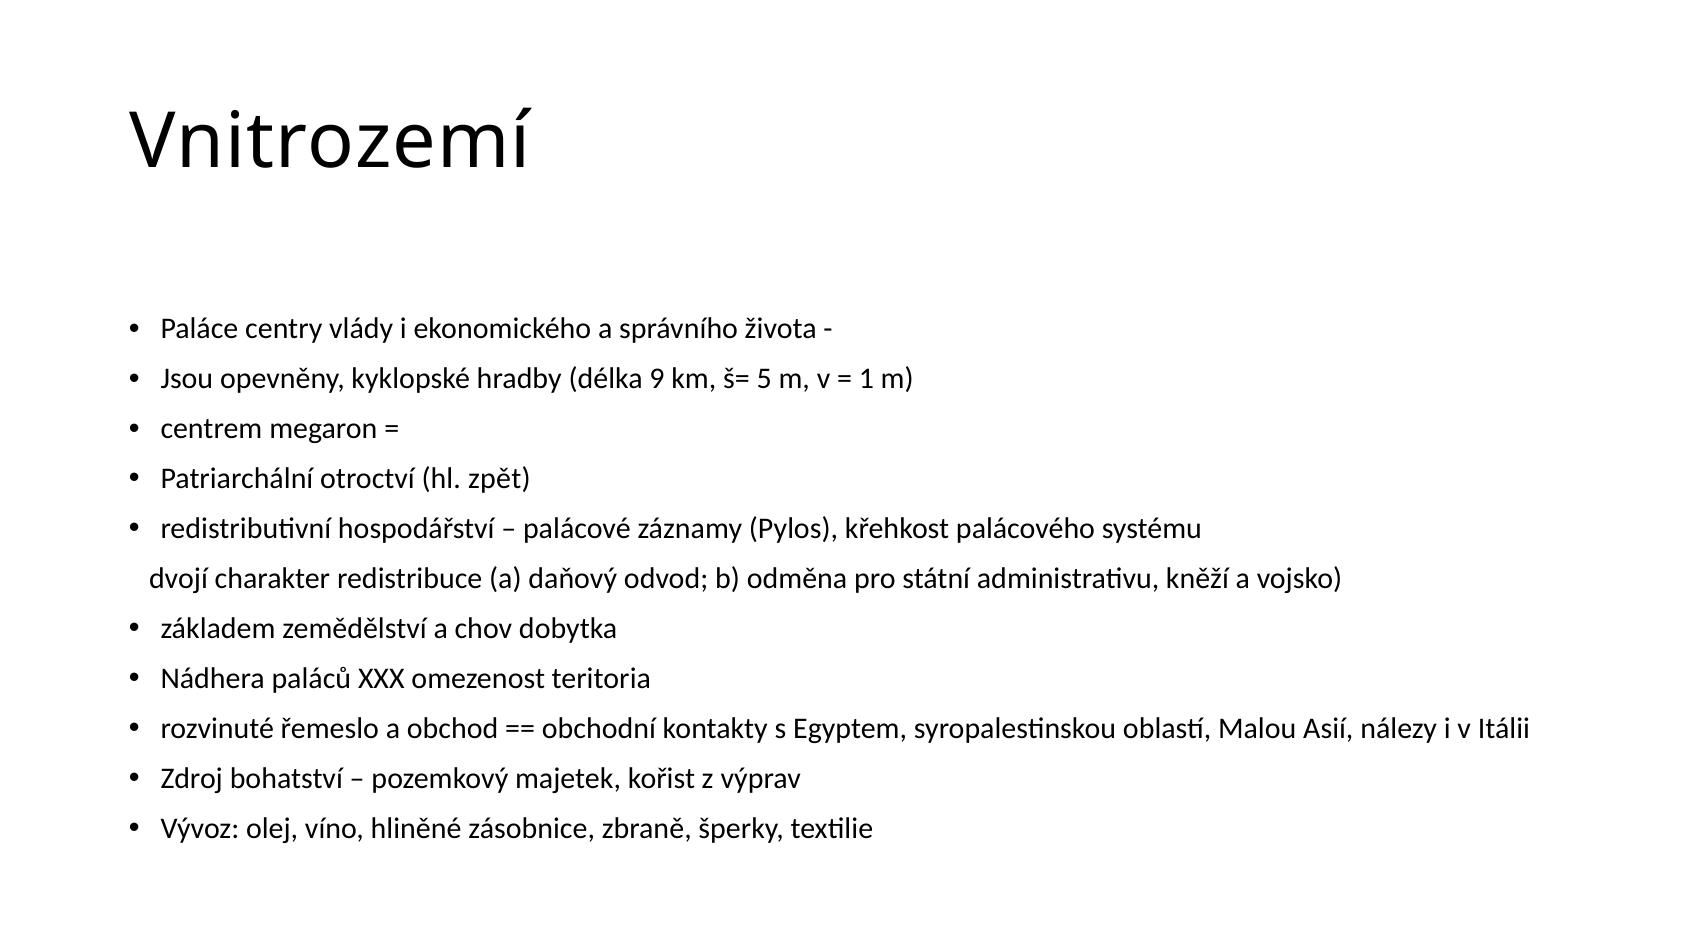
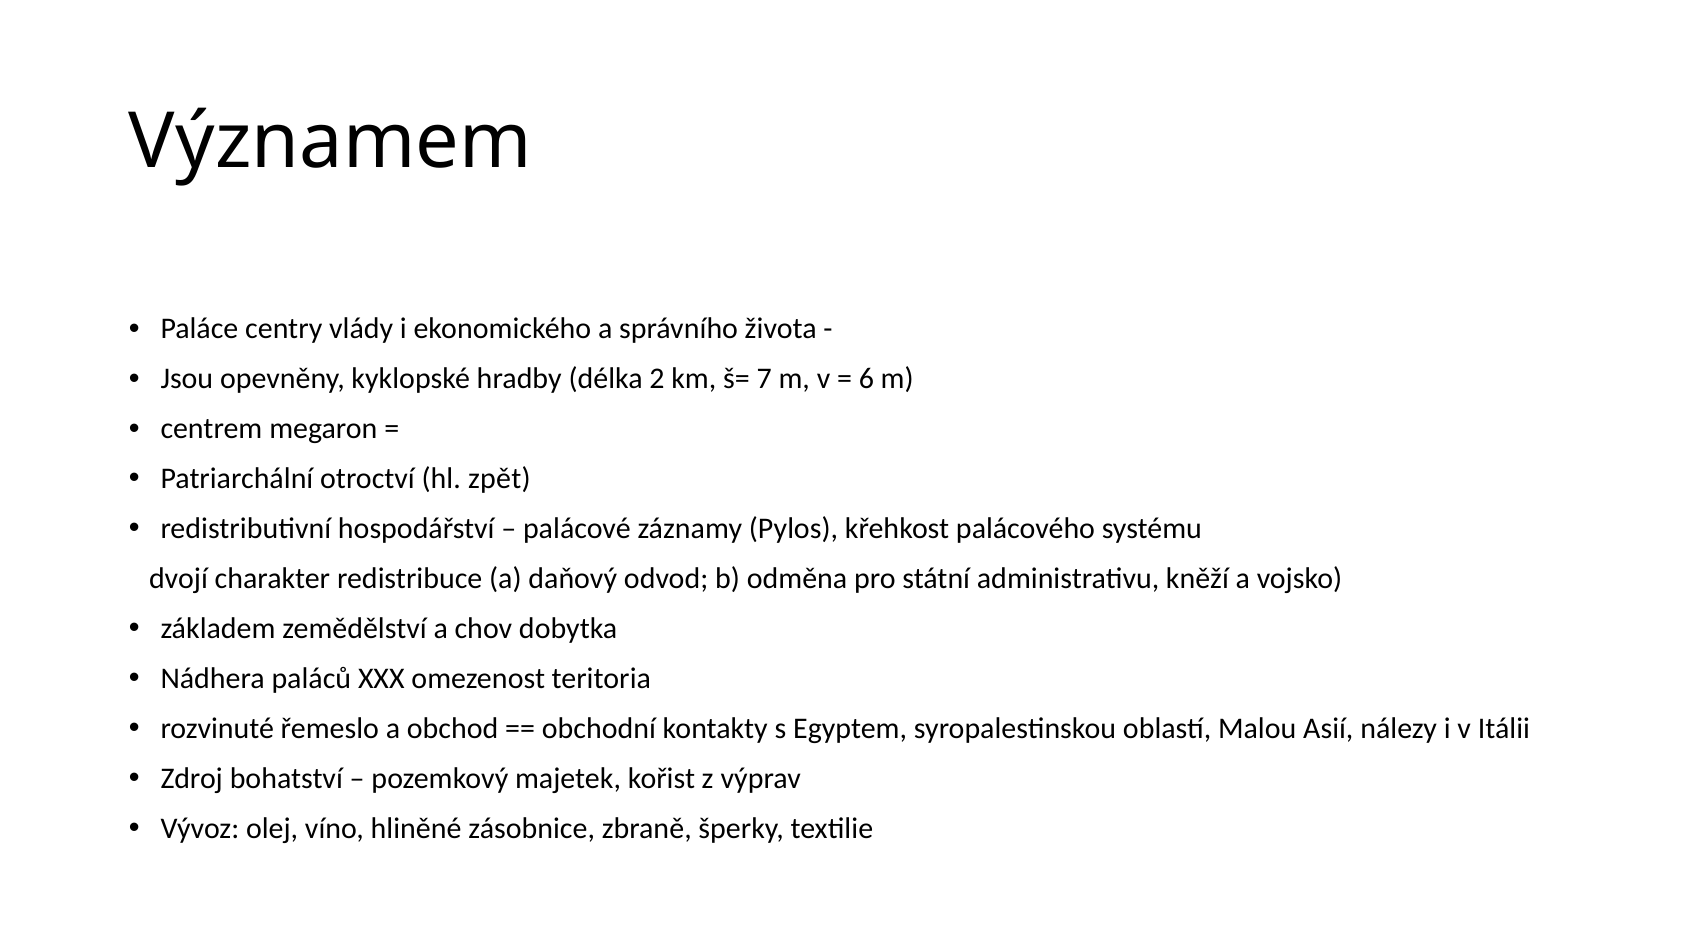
Vnitrozemí: Vnitrozemí -> Významem (330, 142)
9: 9 -> 2 (657, 379)
5: 5 -> 7 (764, 379)
1: 1 -> 6 (866, 379)
